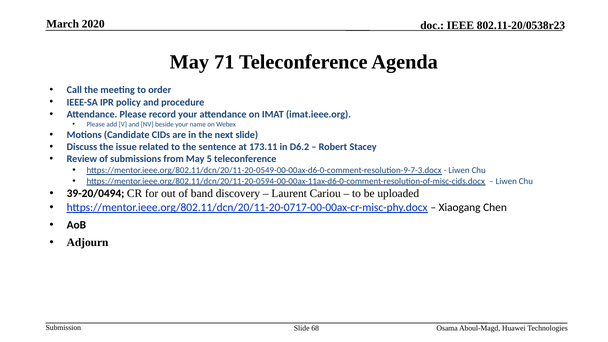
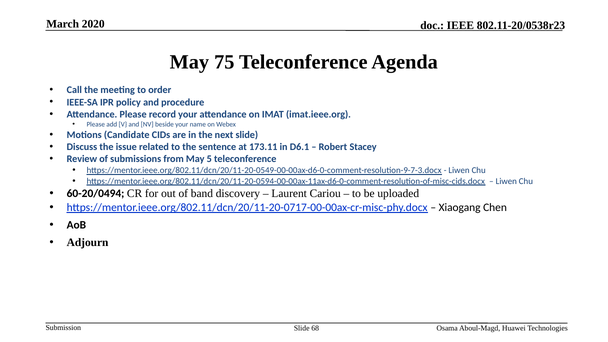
71: 71 -> 75 (224, 62)
D6.2: D6.2 -> D6.1 (299, 147)
39-20/0494: 39-20/0494 -> 60-20/0494 (96, 194)
